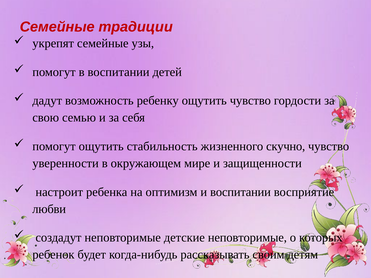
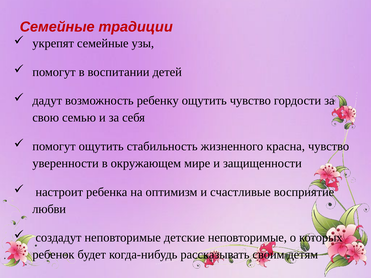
скучно: скучно -> красна (286, 146)
и воспитании: воспитании -> счастливые (240, 192)
